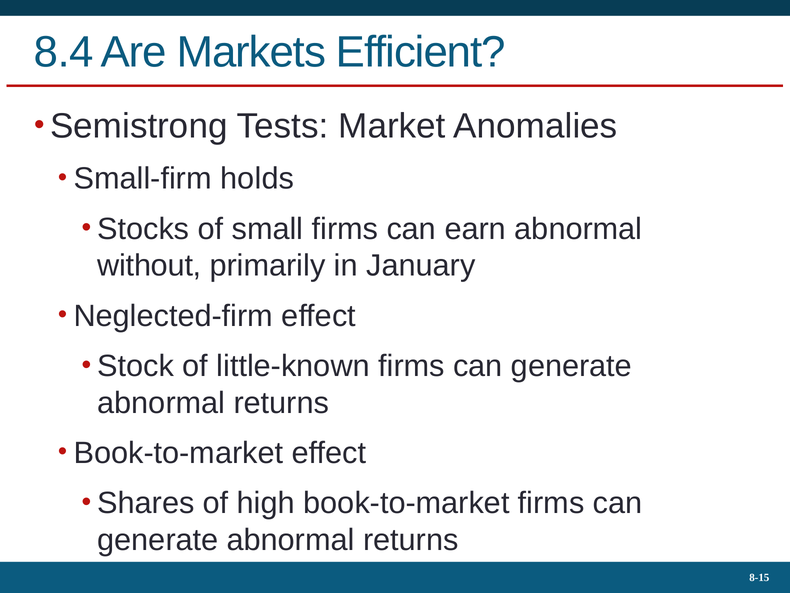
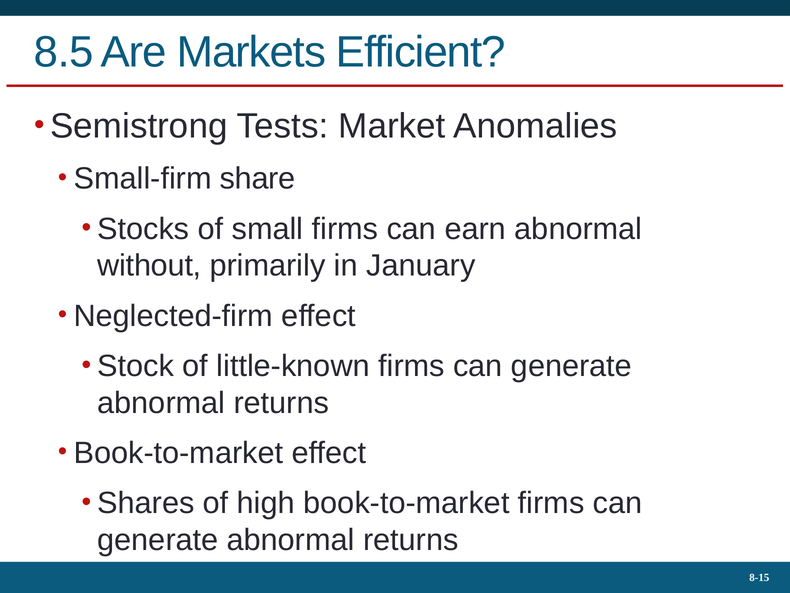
8.4: 8.4 -> 8.5 (64, 52)
holds: holds -> share (258, 179)
